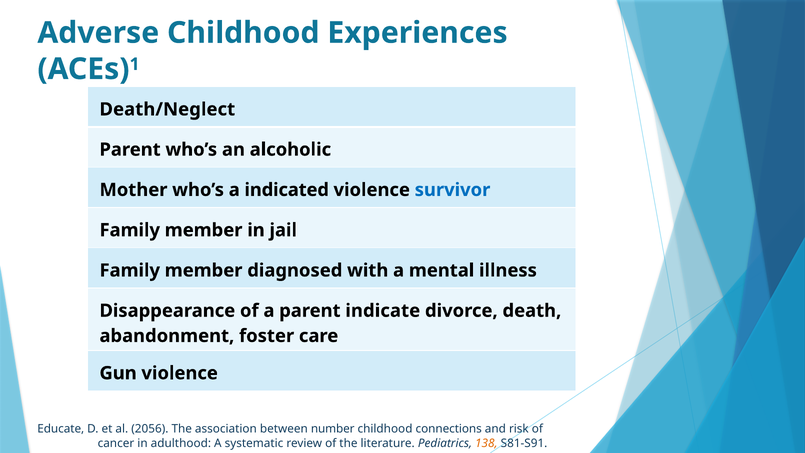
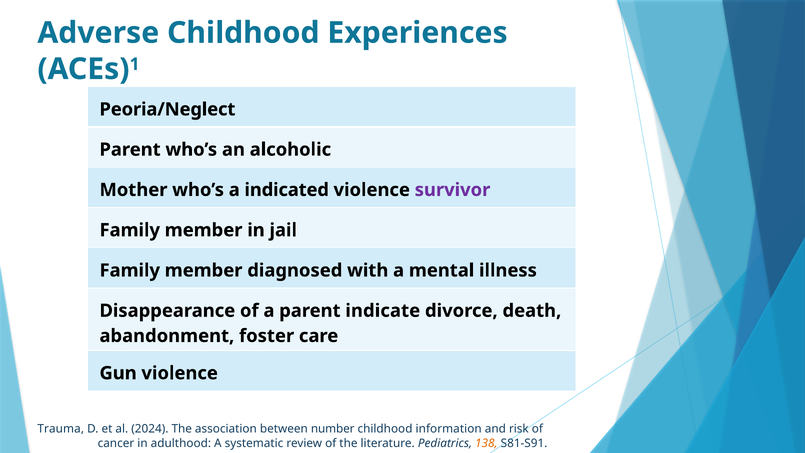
Death/Neglect: Death/Neglect -> Peoria/Neglect (167, 109)
survivor colour: blue -> purple (453, 190)
Educate: Educate -> Trauma (61, 429)
2056: 2056 -> 2024 (150, 429)
connections: connections -> information (449, 429)
